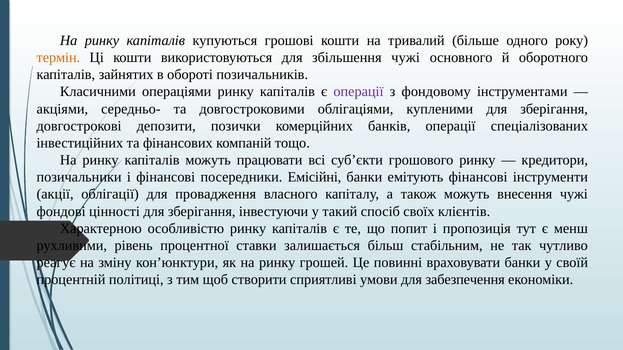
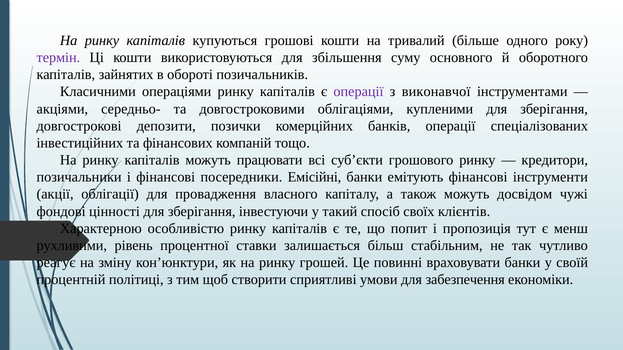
термін colour: orange -> purple (58, 58)
збільшення чужі: чужі -> суму (406, 58)
фондовому: фондовому -> виконавчої (436, 92)
внесення: внесення -> досвідом (525, 195)
